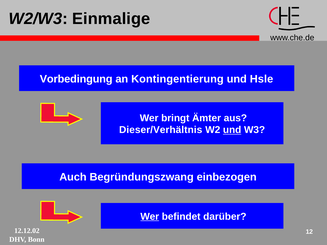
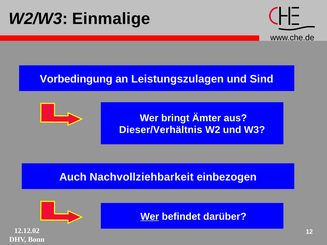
Kontingentierung: Kontingentierung -> Leistungszulagen (177, 79)
Hsle: Hsle -> Sind (262, 79)
und underline: present -> none (232, 130)
Begründungszwang: Begründungszwang -> Nachvollziehbarkeit (142, 177)
